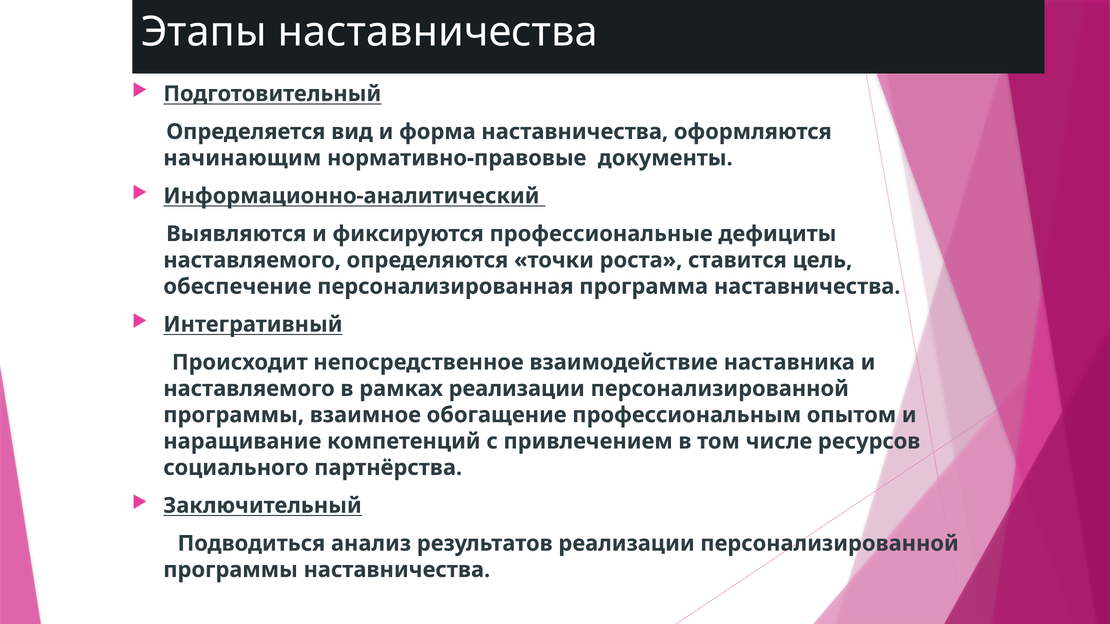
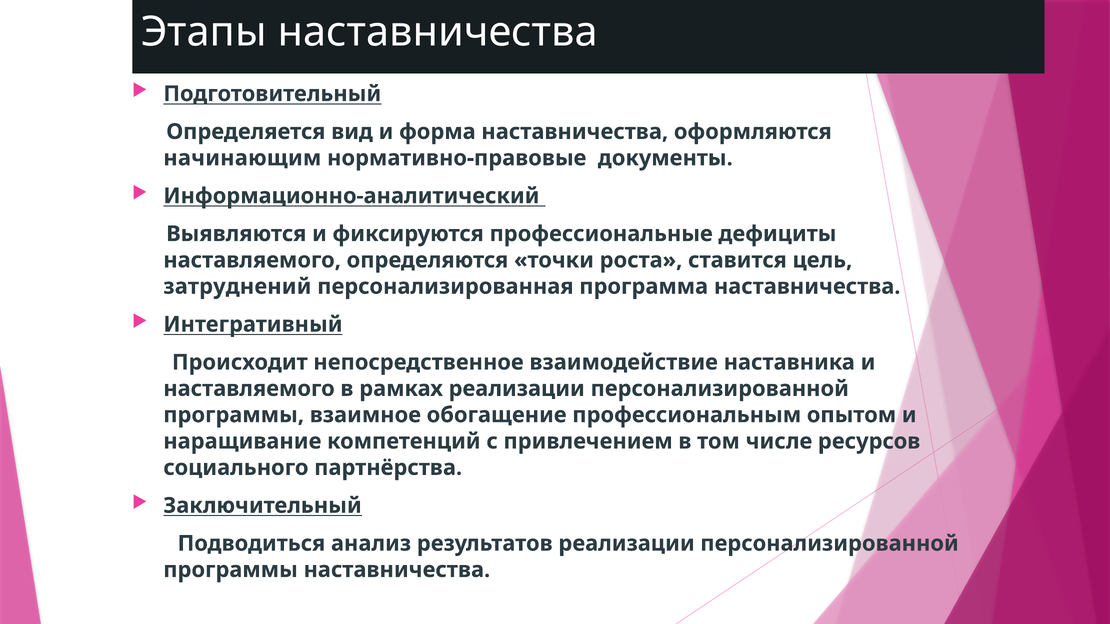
обеспечение: обеспечение -> затруднений (237, 287)
